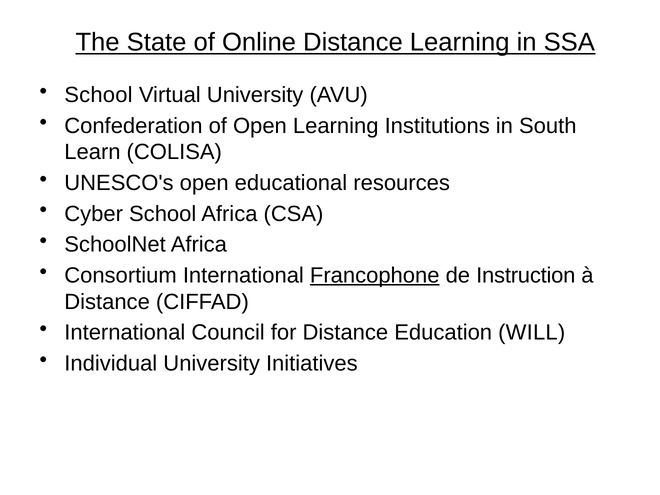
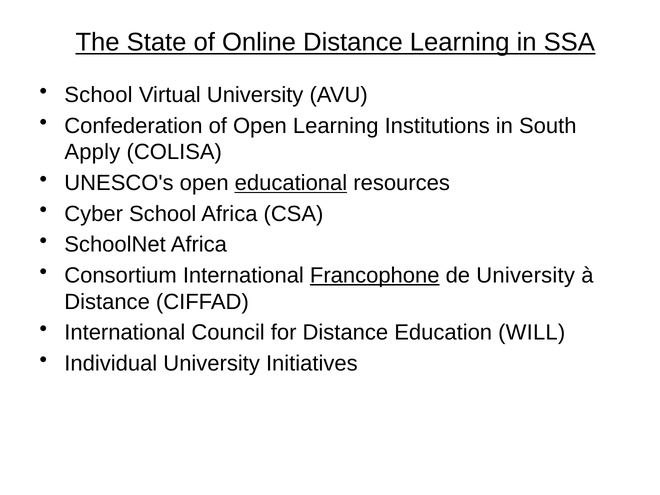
Learn: Learn -> Apply (92, 152)
educational underline: none -> present (291, 183)
de Instruction: Instruction -> University (526, 275)
